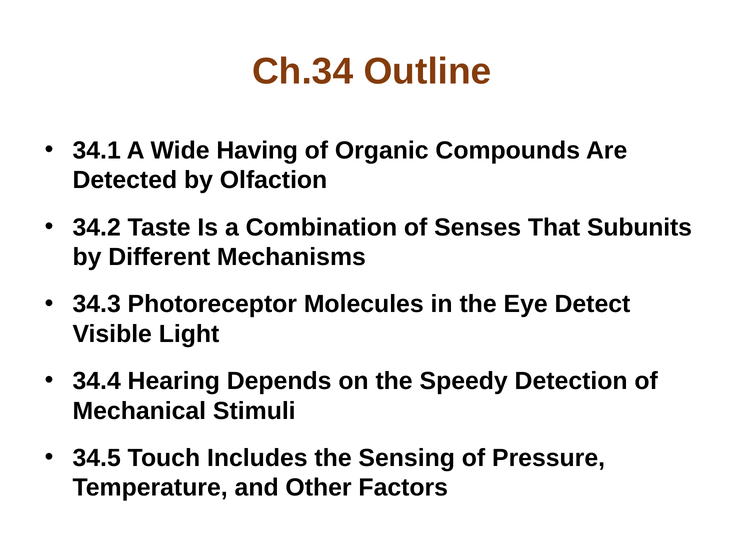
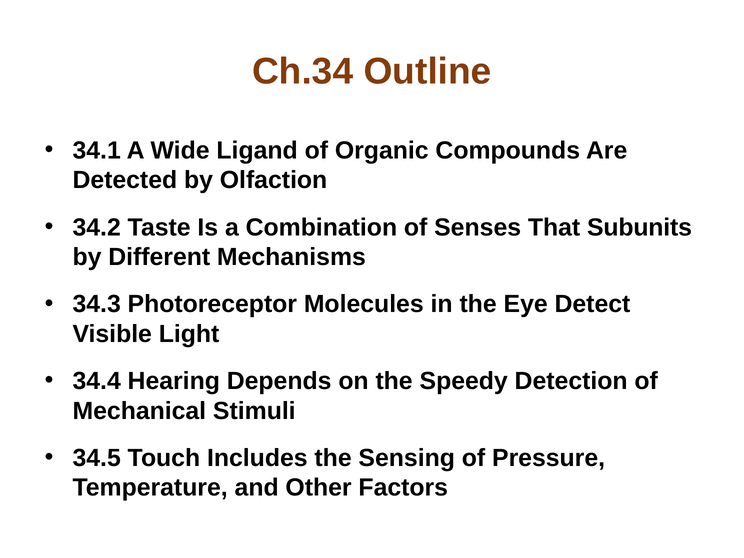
Having: Having -> Ligand (257, 151)
